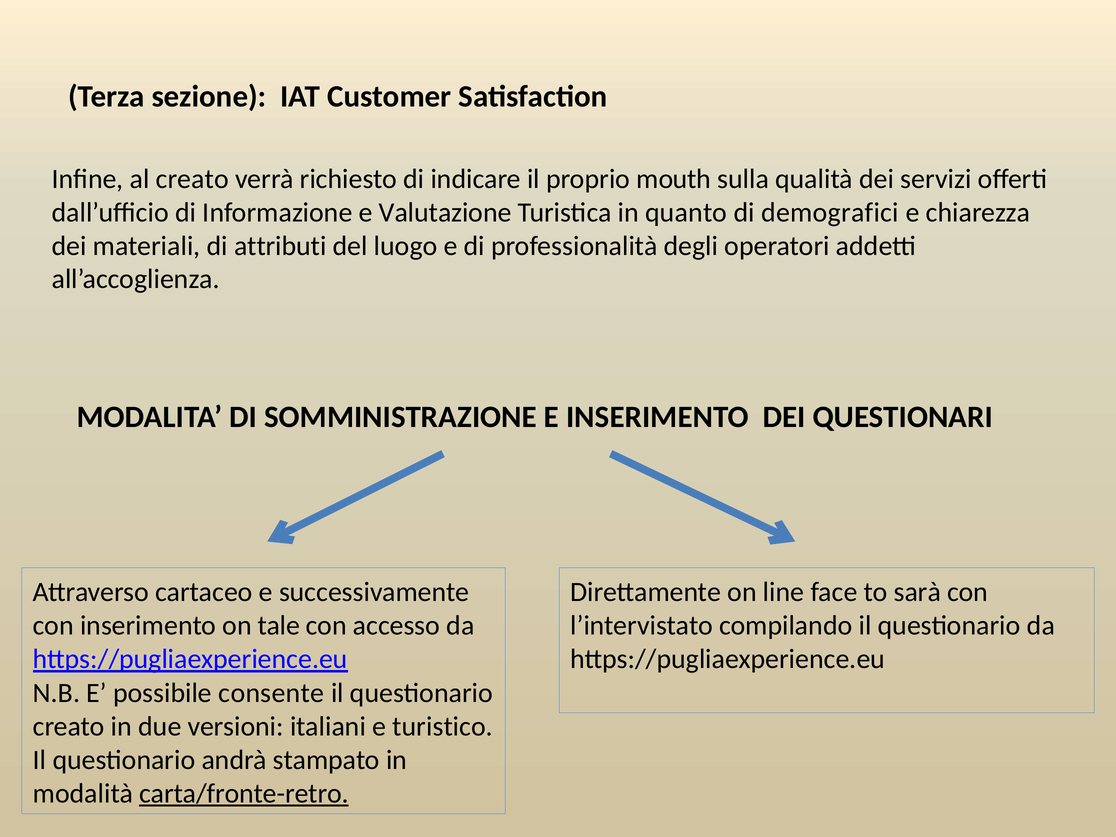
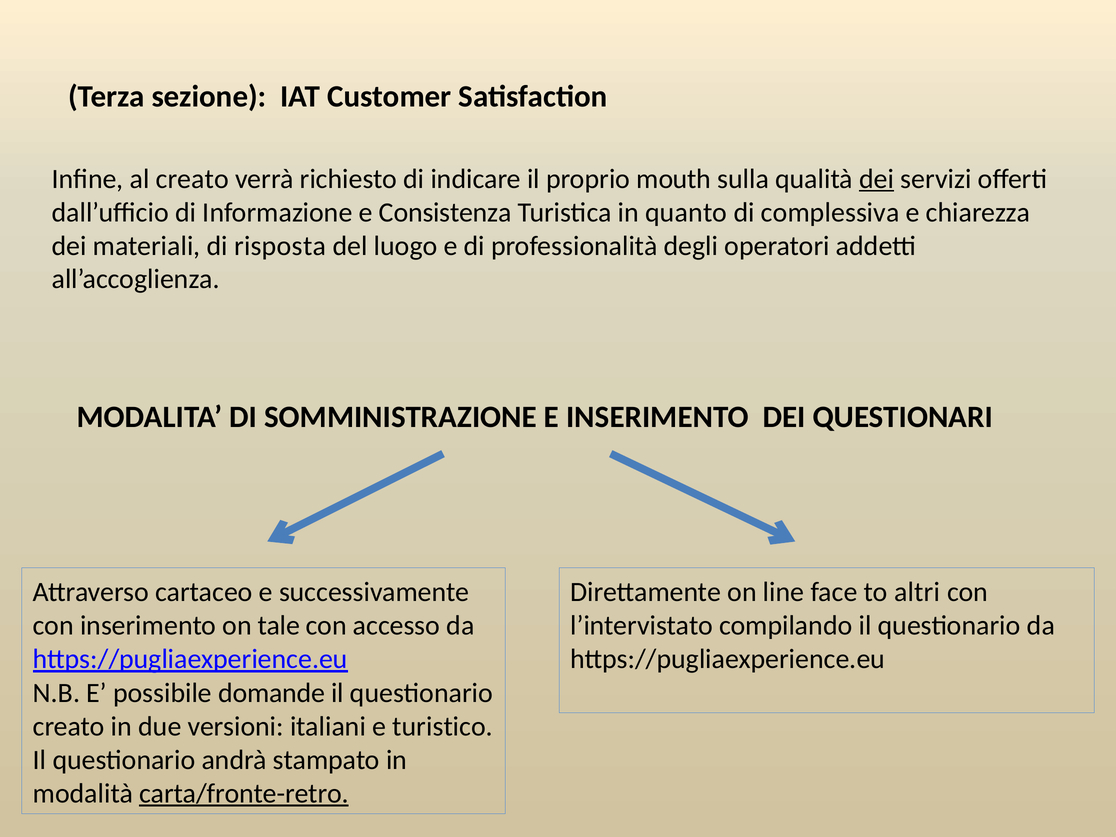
dei underline: none -> present (877, 179)
Valutazione: Valutazione -> Consistenza (445, 212)
demografici: demografici -> complessiva (830, 212)
attributi: attributi -> risposta (280, 246)
sarà: sarà -> altri (917, 592)
consente: consente -> domande (272, 693)
